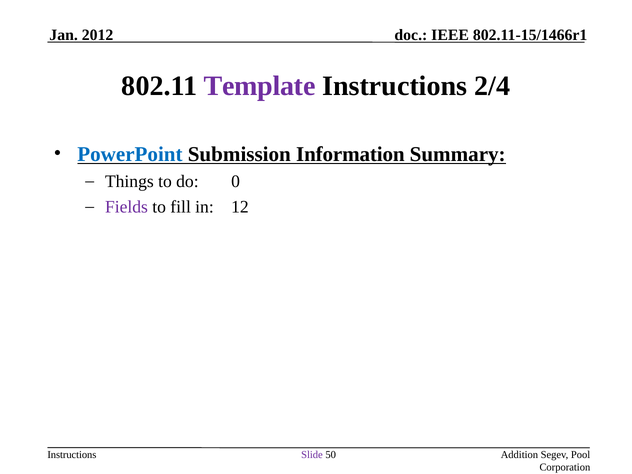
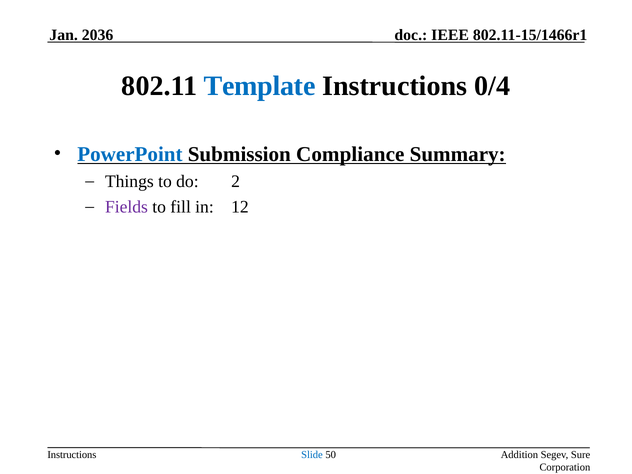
2012: 2012 -> 2036 (98, 35)
Template colour: purple -> blue (260, 86)
2/4: 2/4 -> 0/4 (492, 86)
Information: Information -> Compliance (350, 154)
0: 0 -> 2 (236, 182)
Slide colour: purple -> blue (312, 455)
Pool: Pool -> Sure (581, 455)
